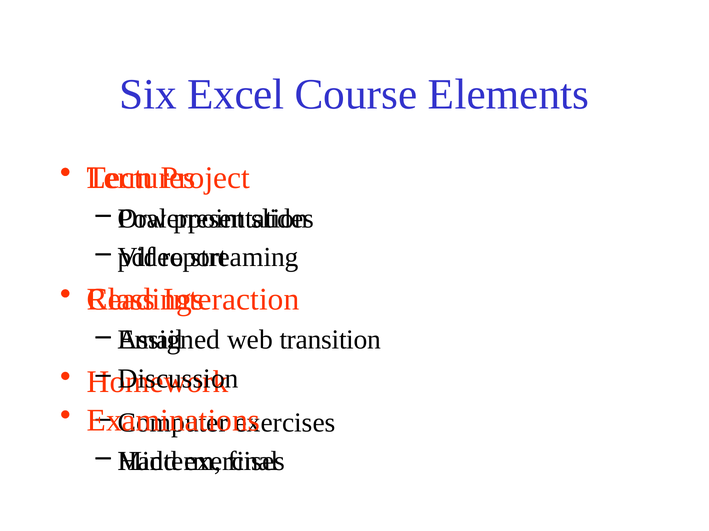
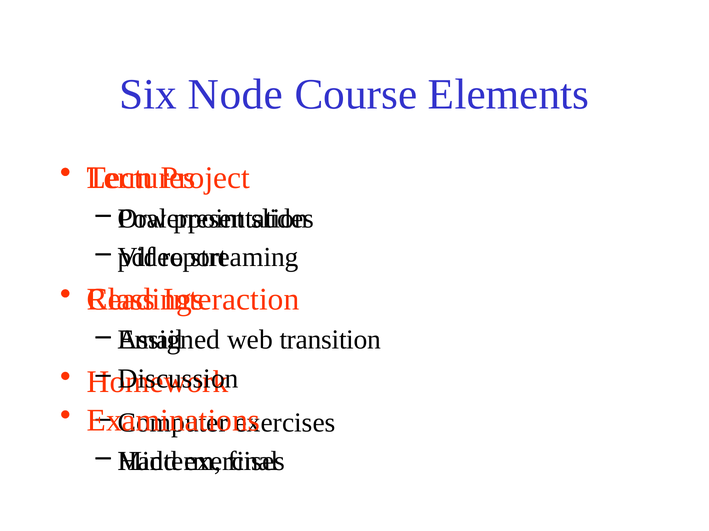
Excel: Excel -> Node (235, 95)
